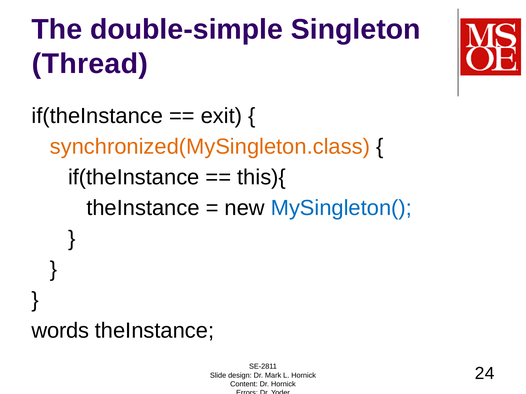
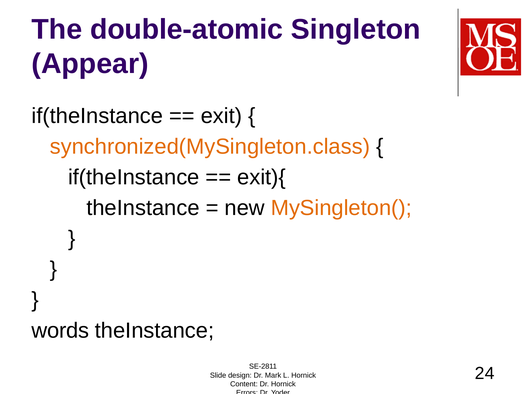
double-simple: double-simple -> double-atomic (187, 30)
Thread: Thread -> Appear (90, 64)
this){: this){ -> exit){ (262, 178)
MySingleton( colour: blue -> orange (341, 208)
